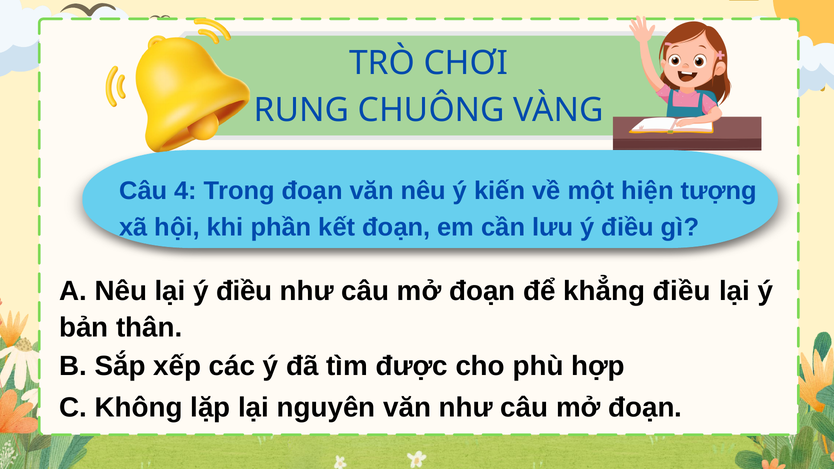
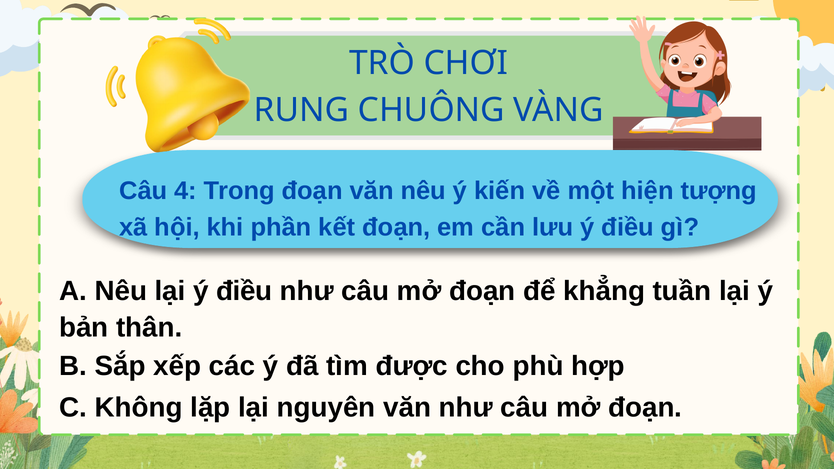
khẳng điều: điều -> tuần (682, 291)
